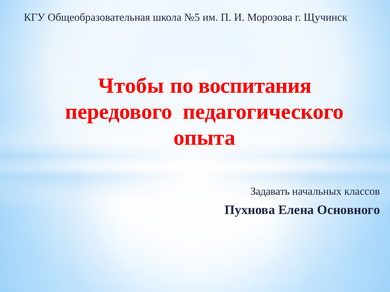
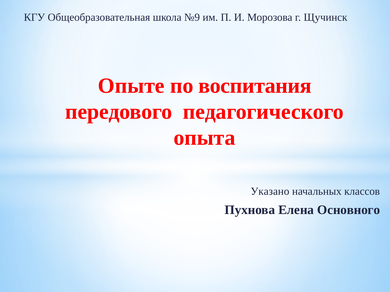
№5: №5 -> №9 (192, 17)
Чтобы: Чтобы -> Опыте (131, 86)
Задавать: Задавать -> Указано (270, 192)
